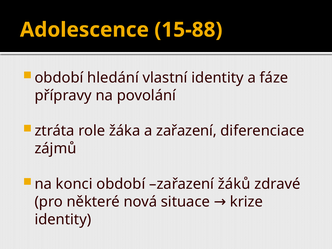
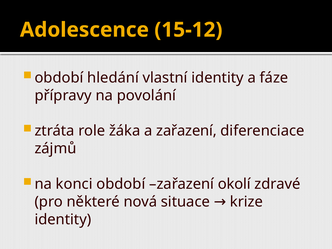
15-88: 15-88 -> 15-12 (188, 30)
žáků: žáků -> okolí (234, 184)
